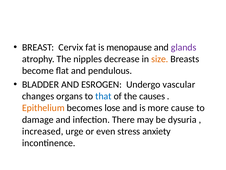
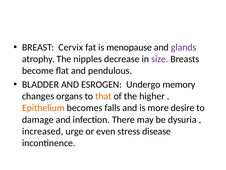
size colour: orange -> purple (160, 59)
vascular: vascular -> memory (179, 84)
that colour: blue -> orange (103, 96)
causes: causes -> higher (152, 96)
lose: lose -> falls (112, 108)
cause: cause -> desire (183, 108)
anxiety: anxiety -> disease (157, 131)
